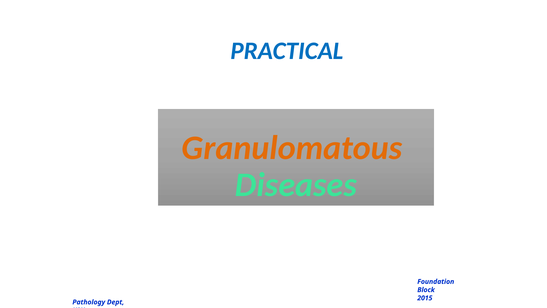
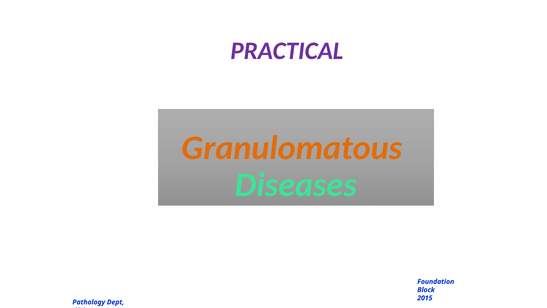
PRACTICAL colour: blue -> purple (287, 51)
